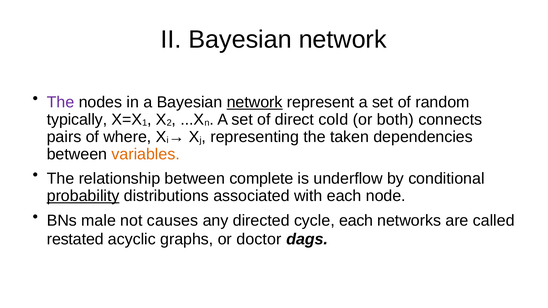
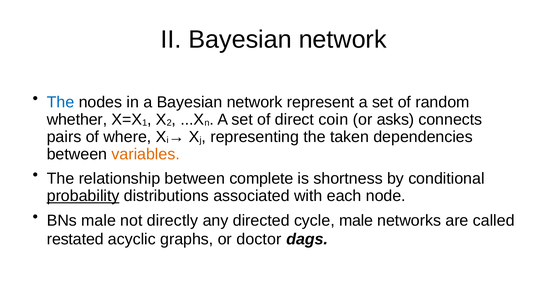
The colour: purple -> blue (61, 102)
network underline: present -> none (255, 102)
typically: typically -> whether (77, 120)
cold: cold -> coin (333, 120)
both: both -> asks (395, 120)
underflow: underflow -> shortness (348, 179)
causes: causes -> directly (173, 221)
cycle each: each -> male (356, 221)
